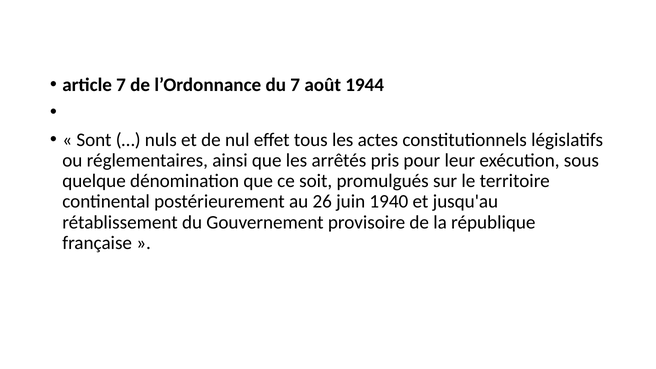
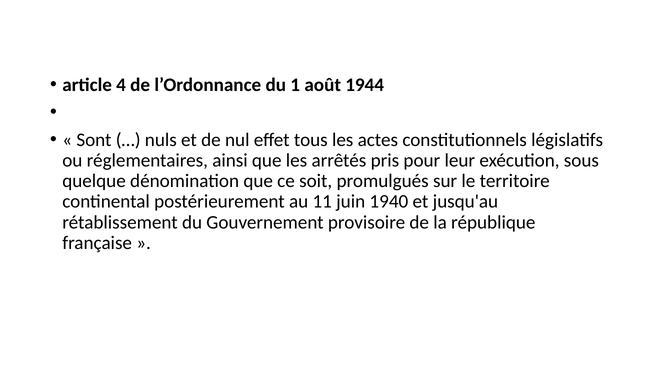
article 7: 7 -> 4 (121, 85)
du 7: 7 -> 1 (295, 85)
26: 26 -> 11 (322, 202)
